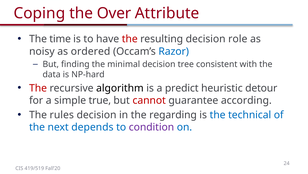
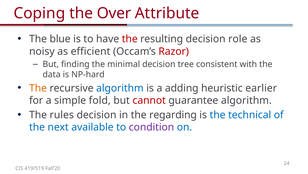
time: time -> blue (60, 39)
ordered: ordered -> efficient (91, 51)
Razor colour: blue -> red (174, 51)
The colour: red -> orange (38, 88)
algorithm colour: black -> blue (120, 88)
predict: predict -> adding (182, 88)
detour: detour -> earlier (261, 88)
true: true -> fold (100, 100)
guarantee according: according -> algorithm (246, 100)
depends: depends -> available (92, 127)
